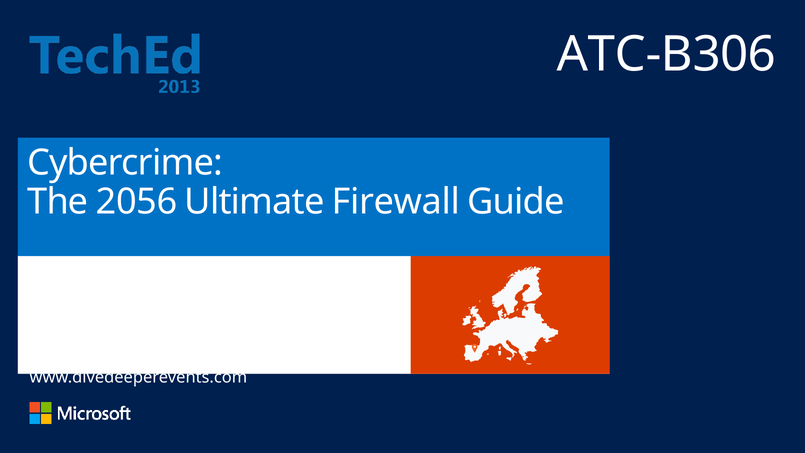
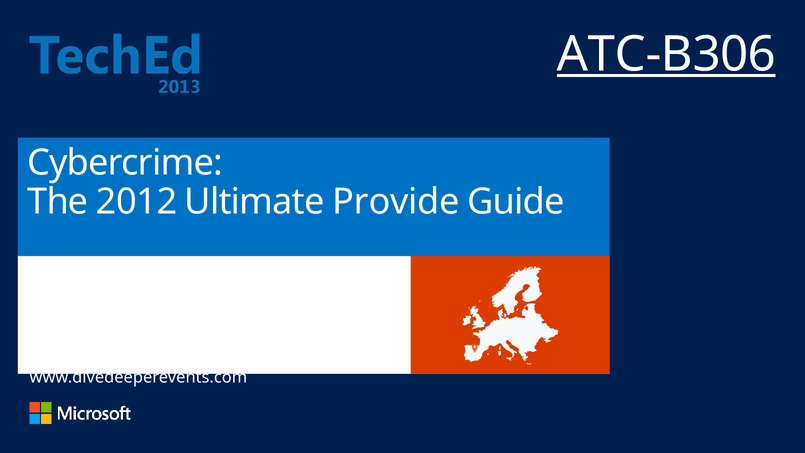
ATC-B306 underline: none -> present (667, 54)
2056: 2056 -> 2012 (137, 202)
Firewall: Firewall -> Provide (396, 202)
